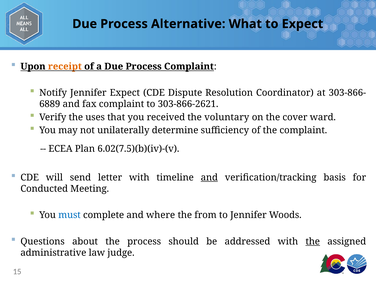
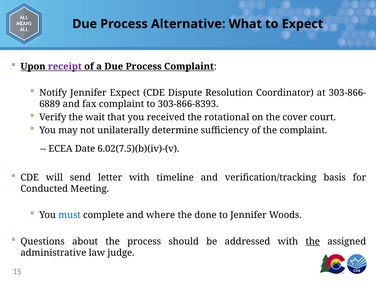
receipt colour: orange -> purple (65, 66)
303-866-2621: 303-866-2621 -> 303-866-8393 (188, 104)
uses: uses -> wait (95, 117)
voluntary: voluntary -> rotational (227, 117)
ward: ward -> court (323, 117)
Plan: Plan -> Date (85, 149)
and underline: present -> none (209, 177)
from: from -> done (206, 215)
